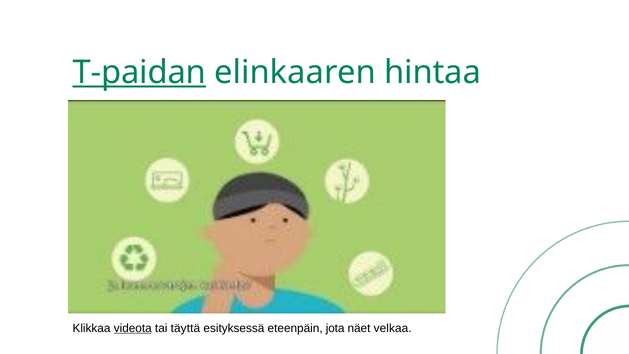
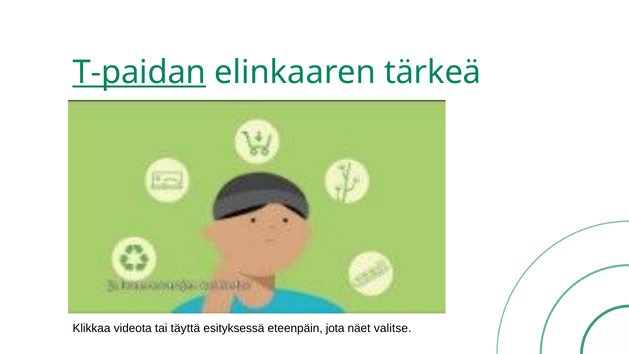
hintaa: hintaa -> tärkeä (433, 73)
videota underline: present -> none (133, 328)
velkaa: velkaa -> valitse (393, 328)
